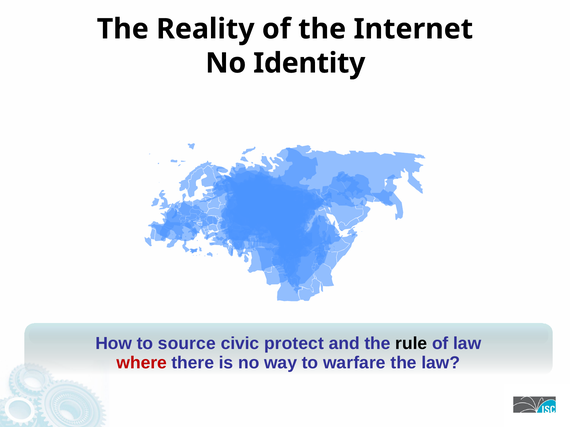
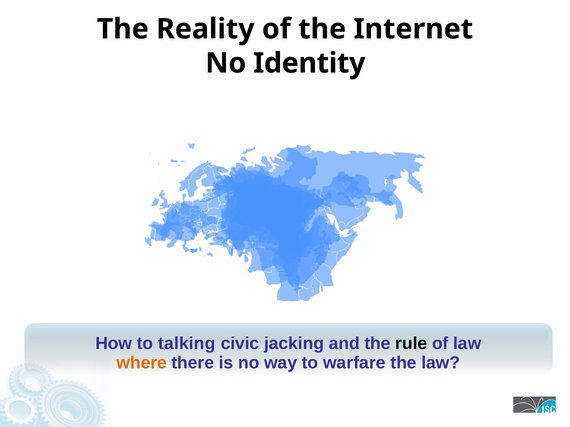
source: source -> talking (187, 344)
protect: protect -> jacking (294, 344)
where colour: red -> orange (142, 363)
